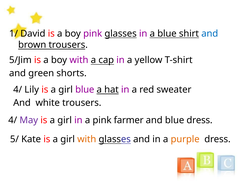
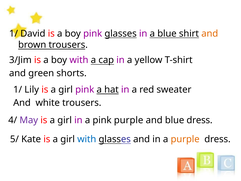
and colour: blue -> orange (210, 33)
5/Jim: 5/Jim -> 3/Jim (20, 60)
4/: 4/ -> 1/ (18, 90)
girl blue: blue -> pink (85, 90)
pink farmer: farmer -> purple (129, 120)
with colour: orange -> blue (87, 139)
